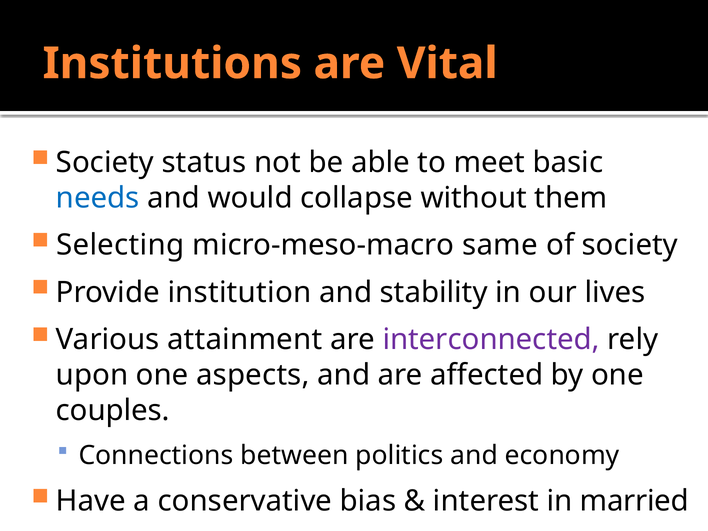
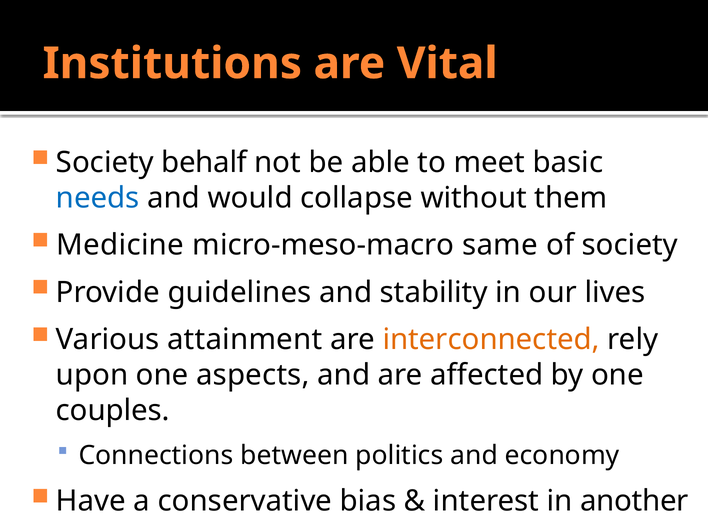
status: status -> behalf (204, 163)
Selecting: Selecting -> Medicine (120, 245)
institution: institution -> guidelines (240, 292)
interconnected colour: purple -> orange (491, 339)
married: married -> another (634, 501)
